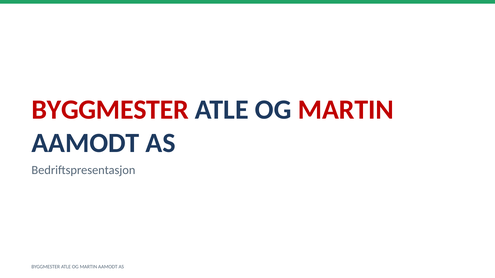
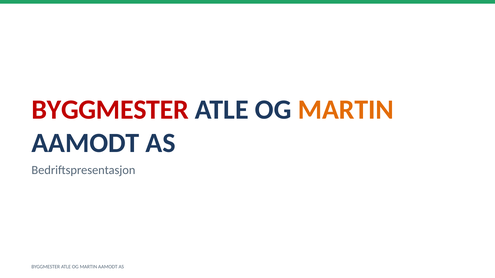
MARTIN colour: red -> orange (346, 110)
